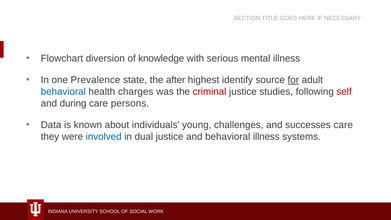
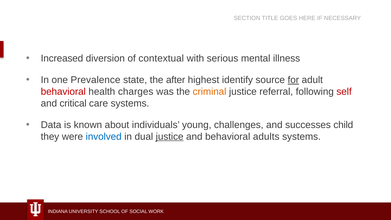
Flowchart: Flowchart -> Increased (62, 58)
knowledge: knowledge -> contextual (161, 58)
behavioral colour: blue -> red (63, 92)
criminal colour: red -> orange (210, 92)
studies: studies -> referral (276, 92)
during: during -> critical (73, 103)
care persons: persons -> systems (130, 103)
successes care: care -> child (343, 125)
justice underline: none -> present (170, 137)
behavioral illness: illness -> adults (266, 137)
